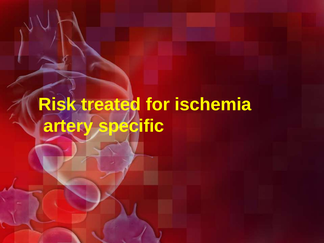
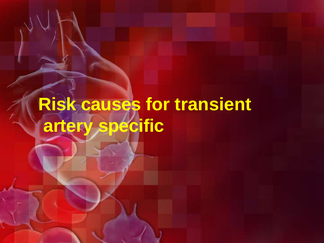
treated: treated -> causes (111, 104)
ischemia: ischemia -> transient (213, 104)
